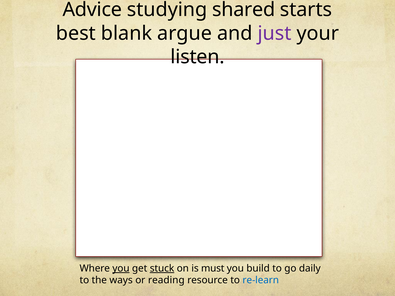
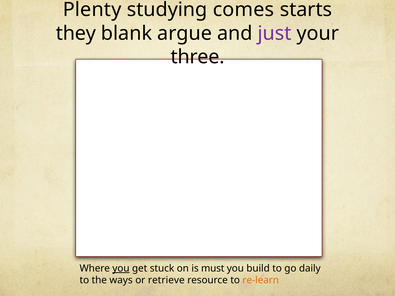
Advice: Advice -> Plenty (92, 10)
shared: shared -> comes (243, 10)
best: best -> they (76, 33)
listen: listen -> three (198, 57)
stuck underline: present -> none (162, 269)
reading: reading -> retrieve (166, 280)
re-learn colour: blue -> orange (261, 280)
